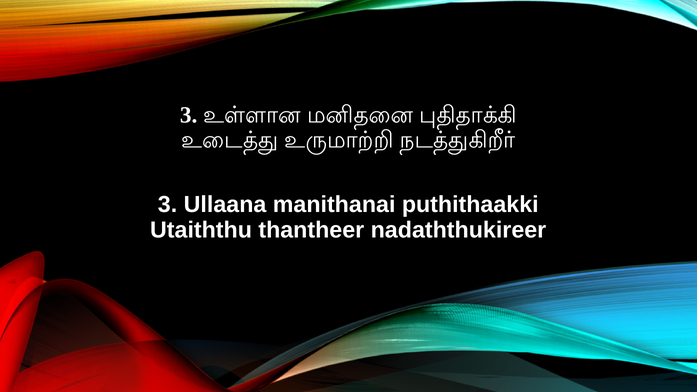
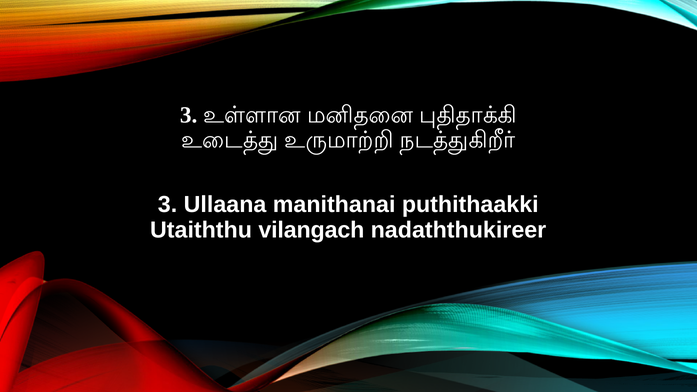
thantheer: thantheer -> vilangach (311, 230)
